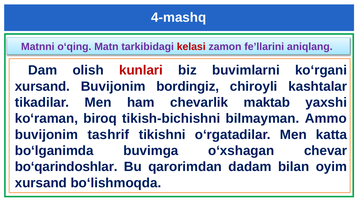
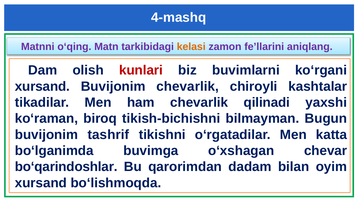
kelasi colour: red -> orange (191, 47)
Buvijonim bordingiz: bordingiz -> chevarlik (188, 86)
maktab: maktab -> qilinadi (267, 102)
Ammo: Ammo -> Bugun (326, 118)
